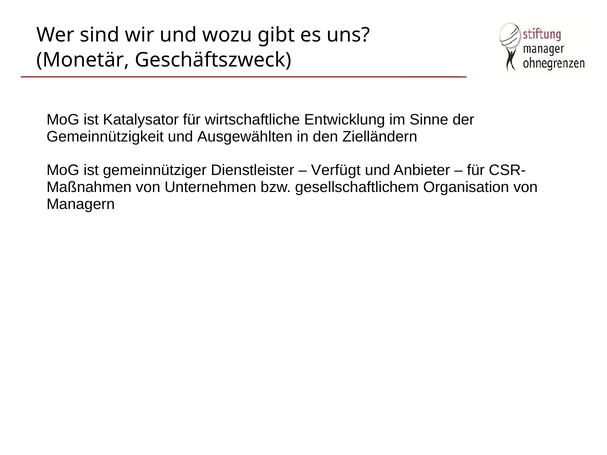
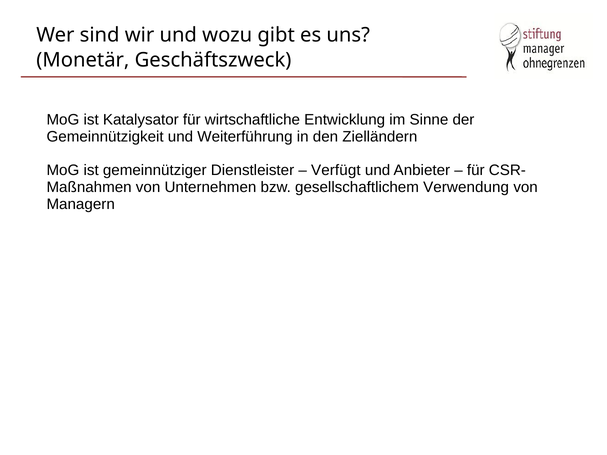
Ausgewählten: Ausgewählten -> Weiterführung (245, 137)
Organisation: Organisation -> Verwendung (466, 187)
